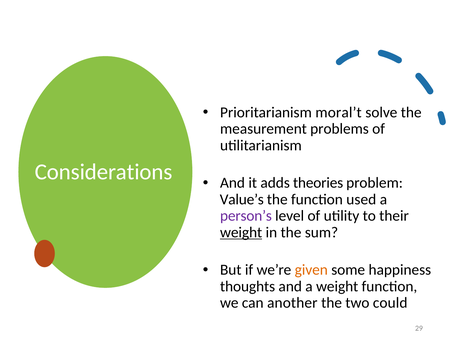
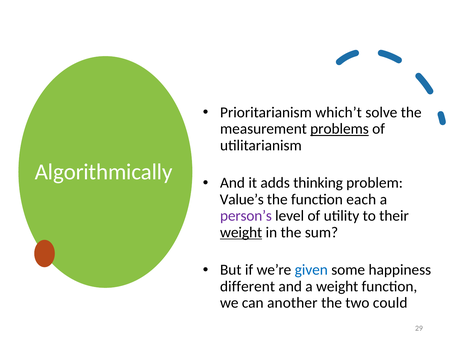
moral’t: moral’t -> which’t (339, 112)
problems underline: none -> present (339, 129)
Considerations: Considerations -> Algorithmically (104, 172)
theories: theories -> thinking (318, 183)
used: used -> each (361, 200)
given colour: orange -> blue (311, 270)
thoughts: thoughts -> different (248, 287)
